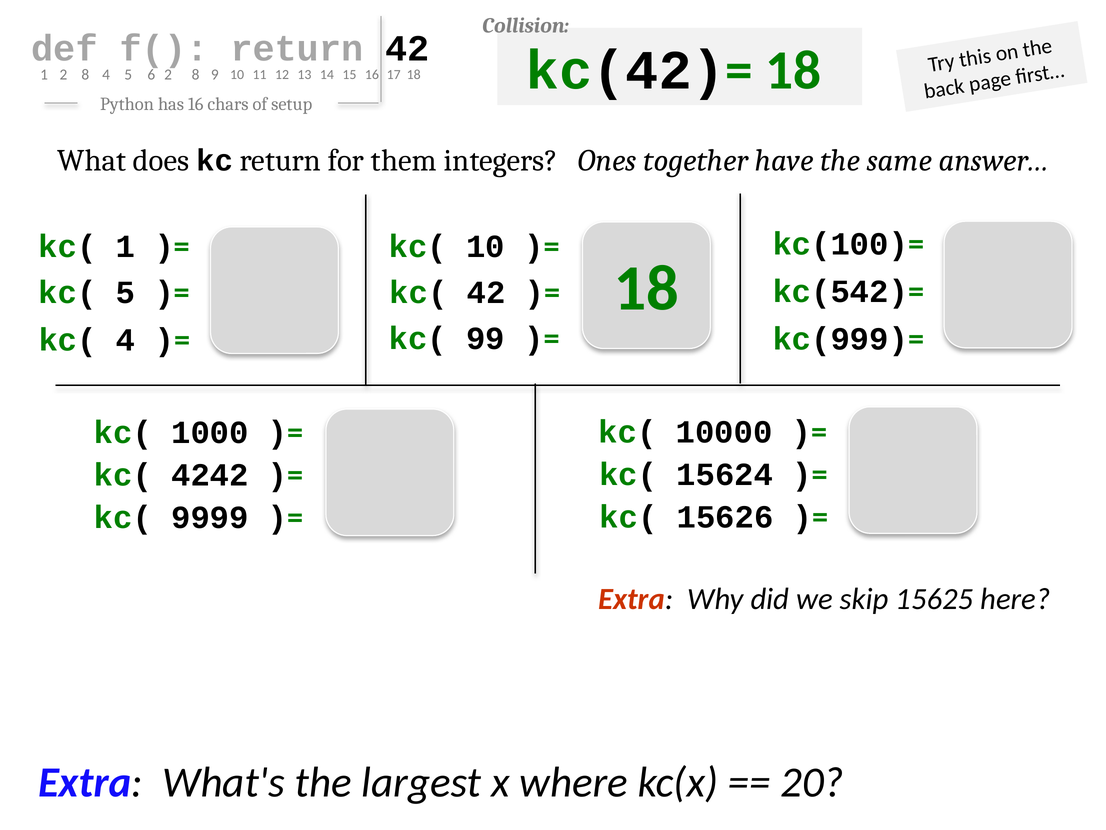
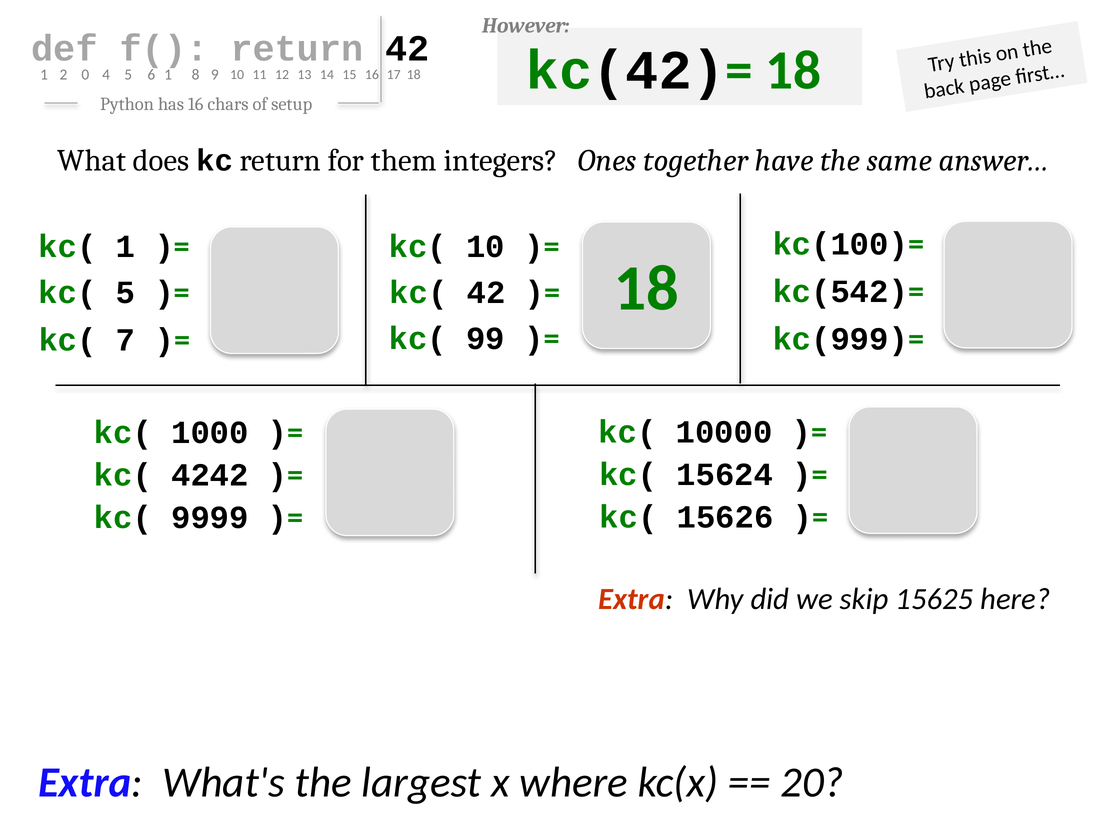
Collision: Collision -> However (526, 26)
2 8: 8 -> 0 (85, 74)
5 2: 2 -> 1 (168, 74)
kc( 4: 4 -> 7 (126, 340)
